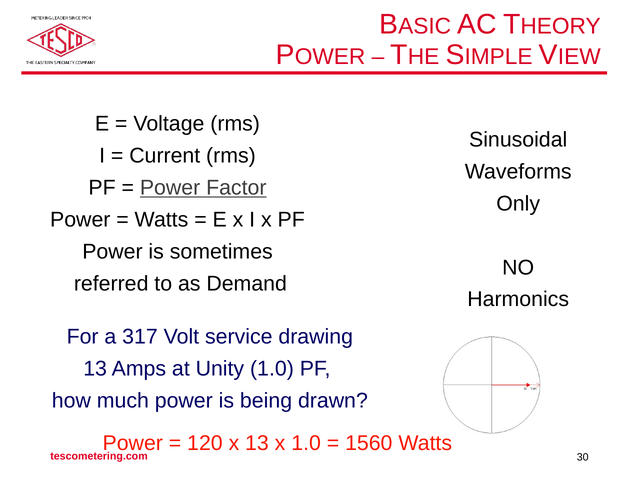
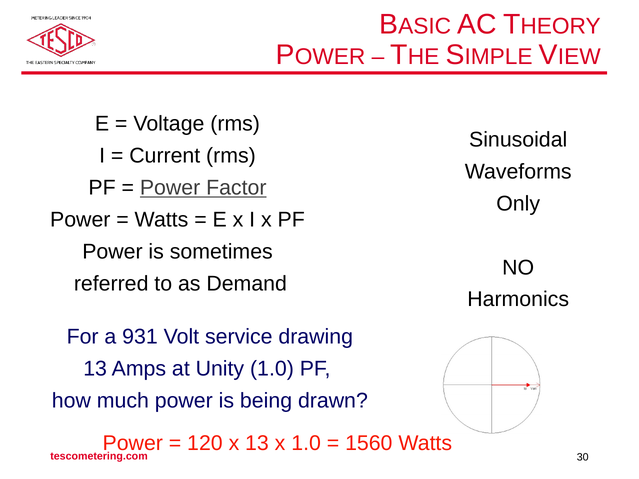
317: 317 -> 931 (140, 337)
